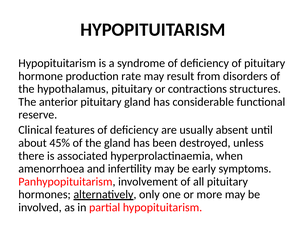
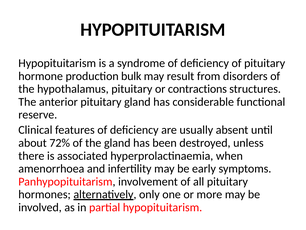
rate: rate -> bulk (131, 76)
45%: 45% -> 72% (60, 143)
